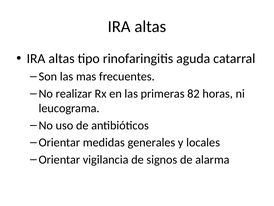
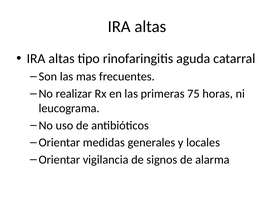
82: 82 -> 75 (193, 93)
